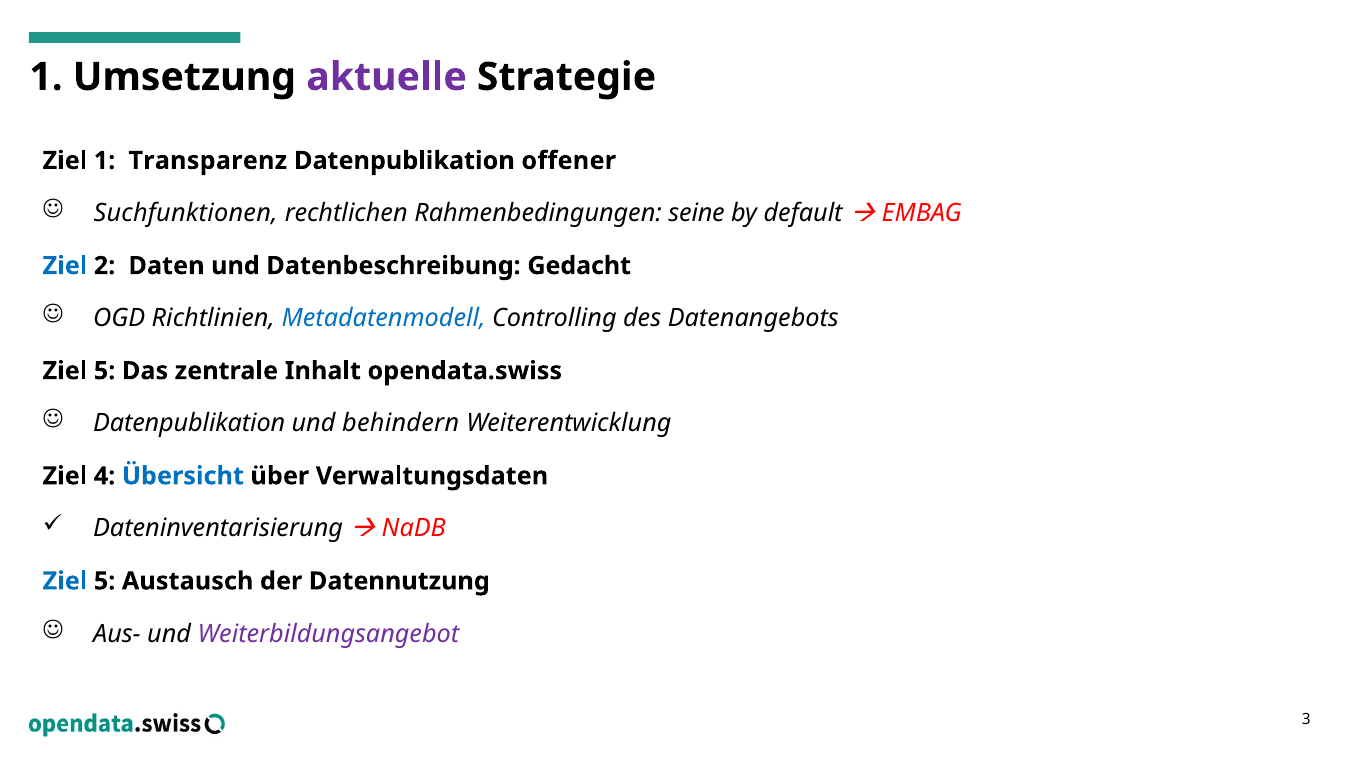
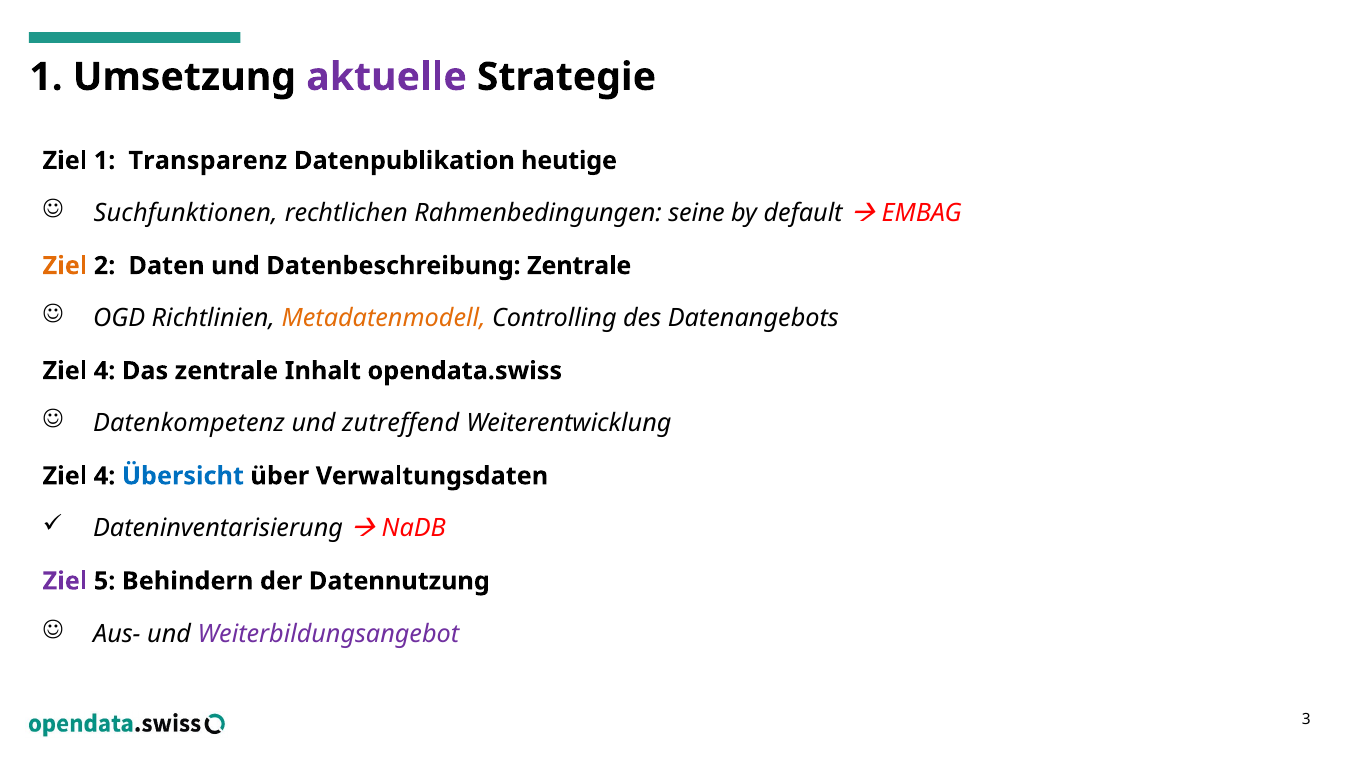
offener: offener -> heutige (569, 161)
Ziel colour: blue -> orange (65, 266)
Datenbeschreibung Gedacht: Gedacht -> Zentrale (579, 266)
Metadatenmodell colour: blue -> orange (384, 318)
5: 5 -> 4 (105, 371)
Datenpublikation: Datenpublikation -> Datenkompetenz (189, 423)
behindern: behindern -> zutreffend (401, 423)
Ziel colour: blue -> purple (65, 581)
Austausch: Austausch -> Behindern (188, 581)
